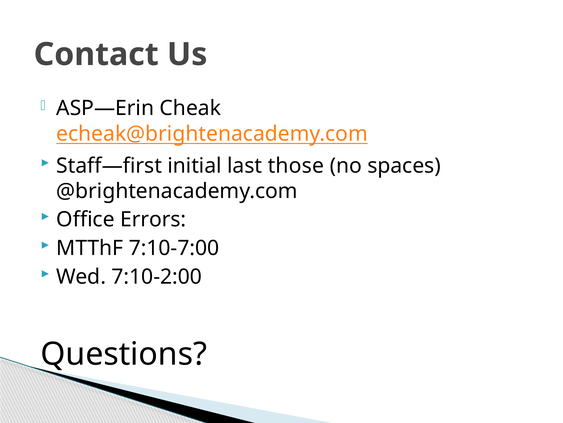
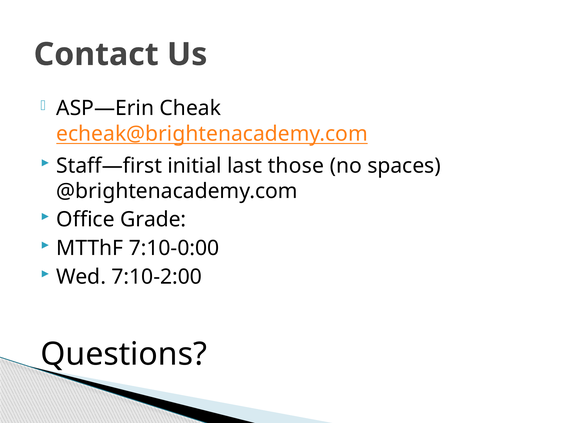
Errors: Errors -> Grade (153, 219)
7:10-7:00: 7:10-7:00 -> 7:10-0:00 (174, 248)
